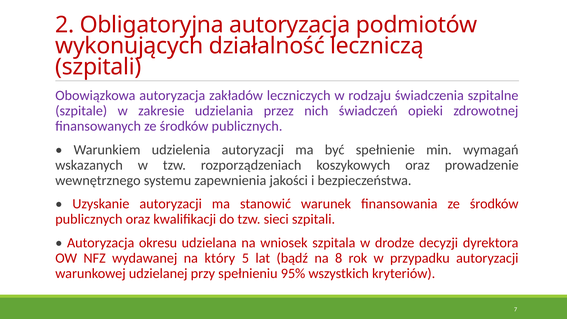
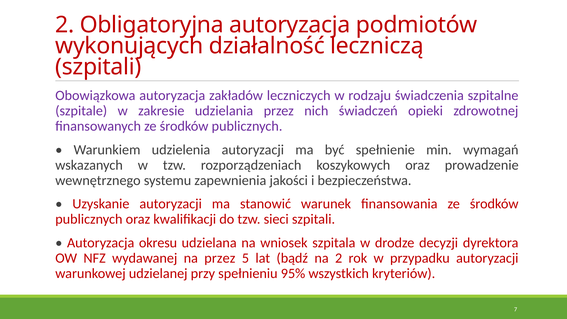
na który: który -> przez (220, 258)
na 8: 8 -> 2 (339, 258)
